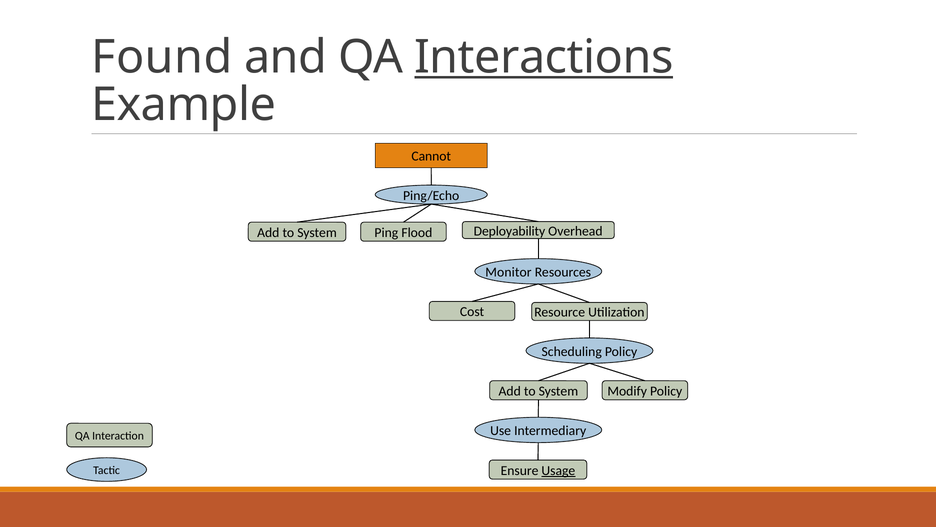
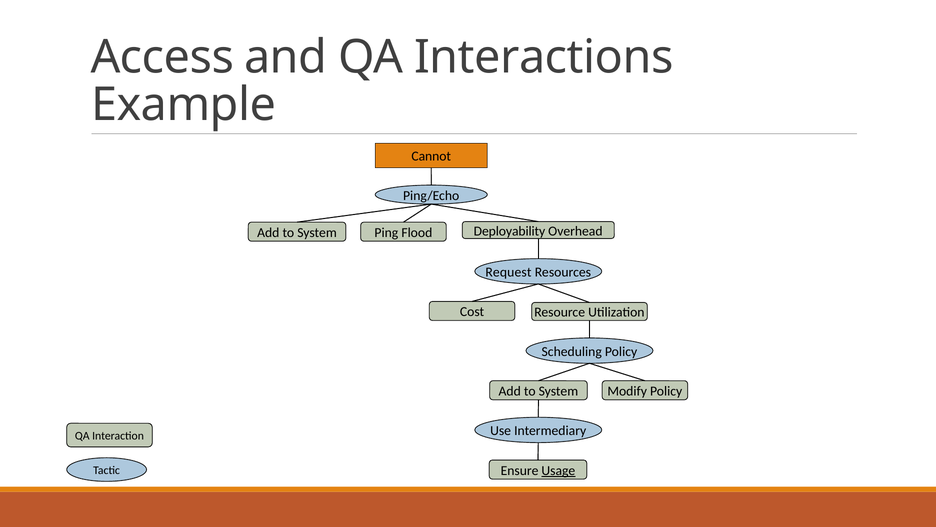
Found: Found -> Access (162, 57)
Interactions underline: present -> none (544, 57)
Monitor: Monitor -> Request (508, 272)
